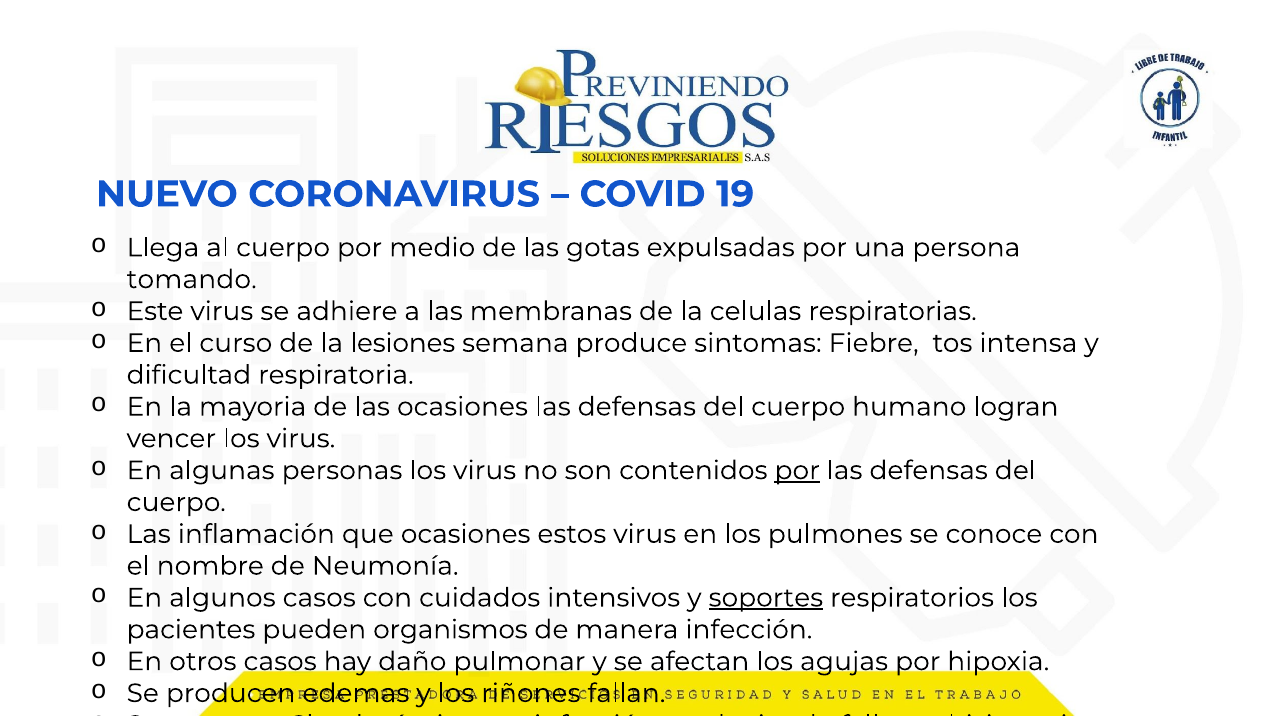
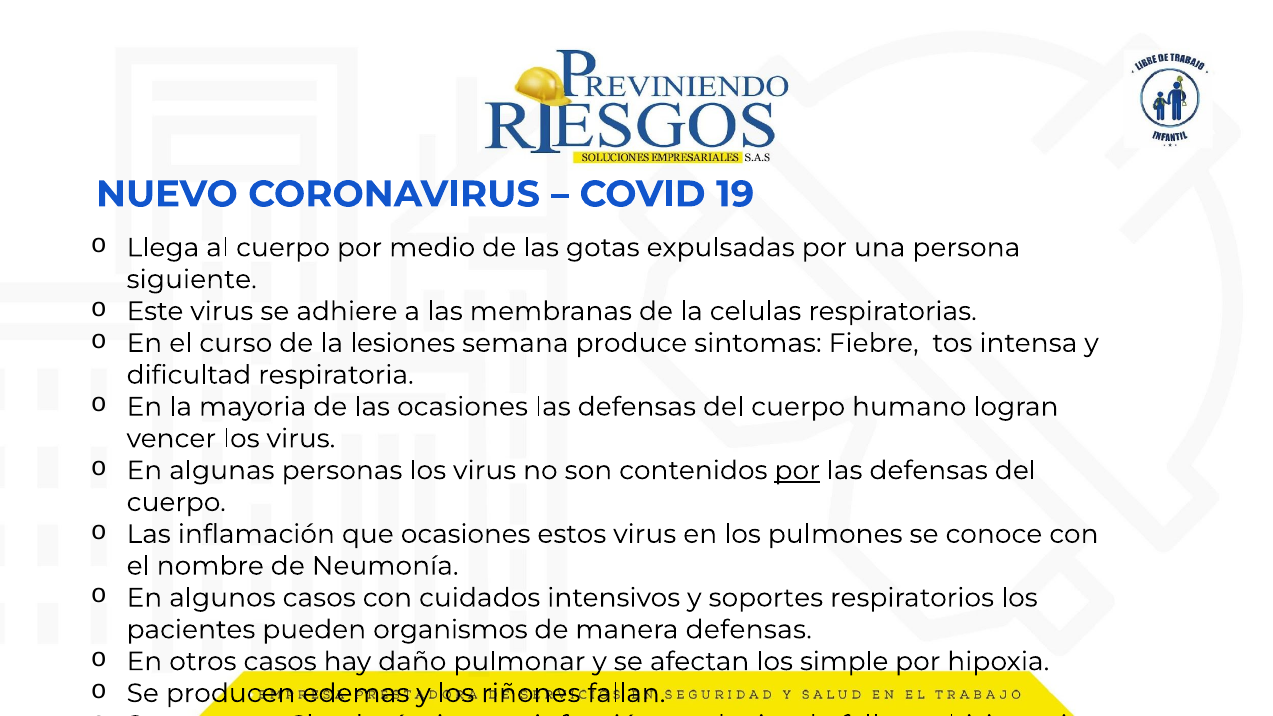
tomando: tomando -> siguiente (192, 279)
soportes underline: present -> none (766, 598)
manera infección: infección -> defensas (749, 630)
agujas: agujas -> simple (844, 662)
